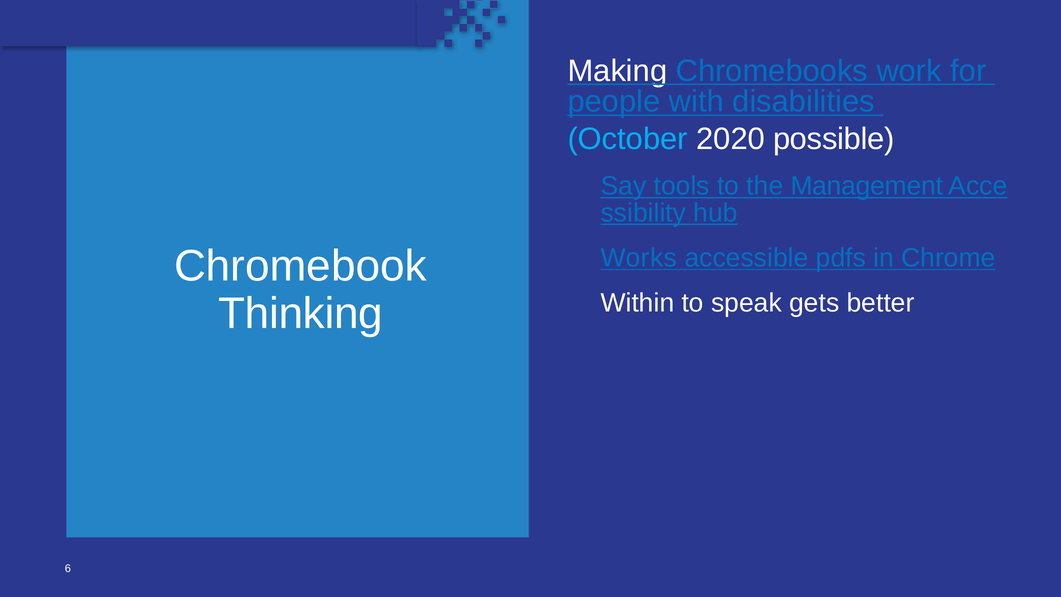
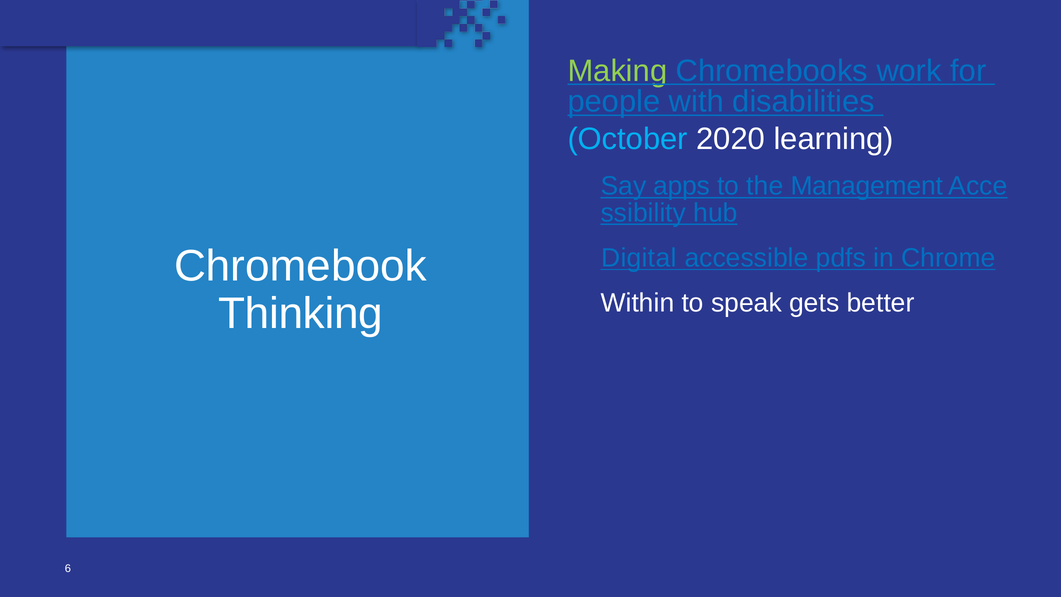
Making colour: white -> light green (617, 71)
possible: possible -> learning (834, 139)
tools: tools -> apps (682, 186)
Works: Works -> Digital (639, 258)
